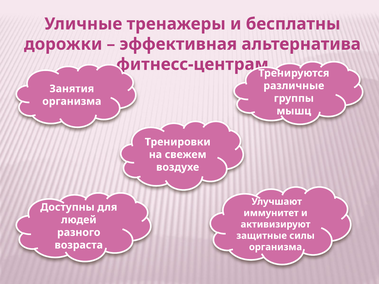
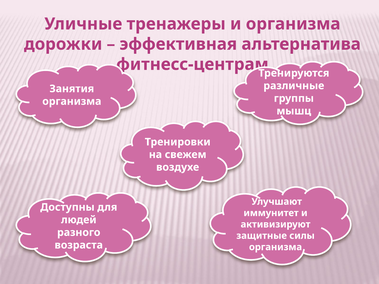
и бесплатны: бесплатны -> организма (293, 24)
